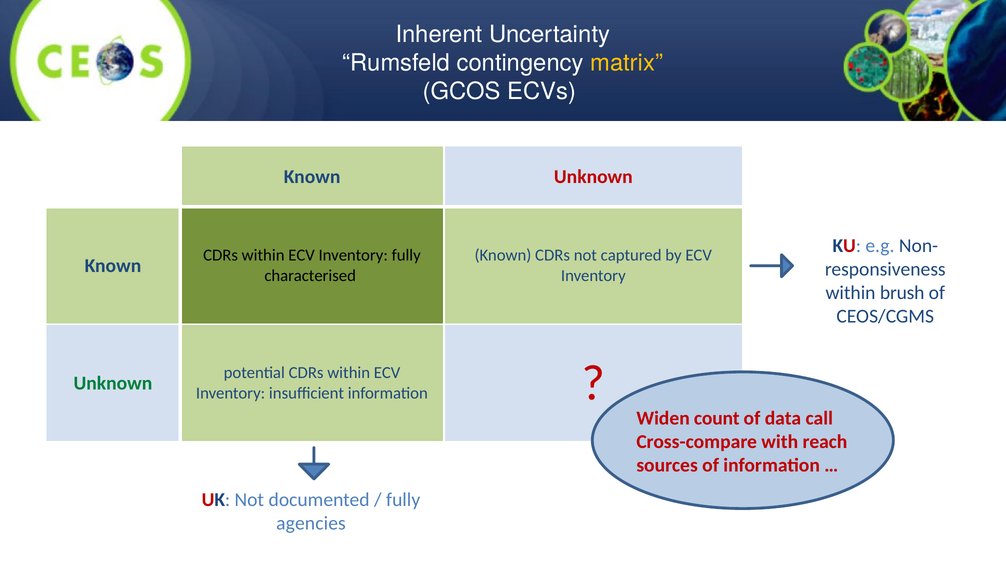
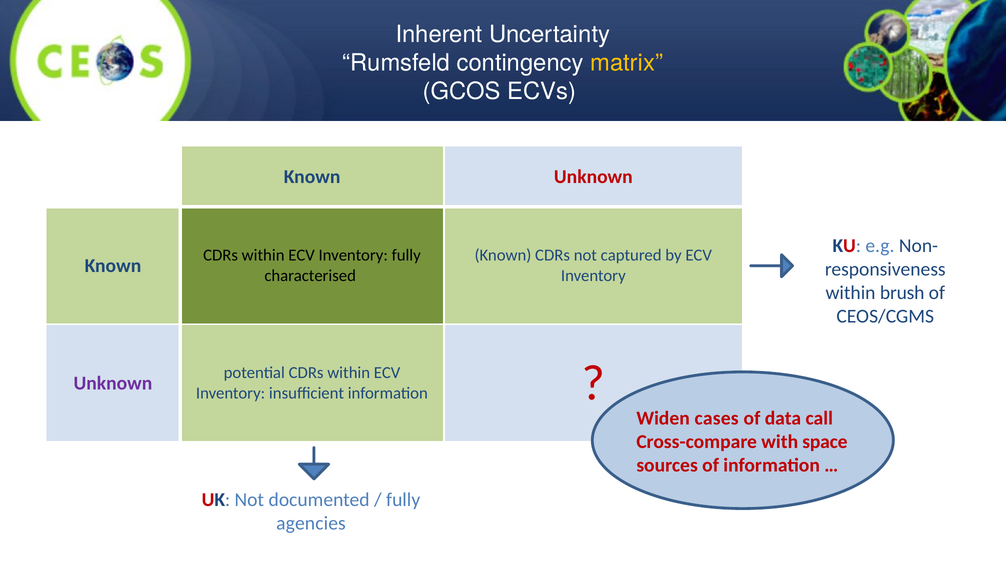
Unknown colour: green -> purple (113, 383)
count: count -> cases (717, 418)
reach: reach -> space (825, 441)
